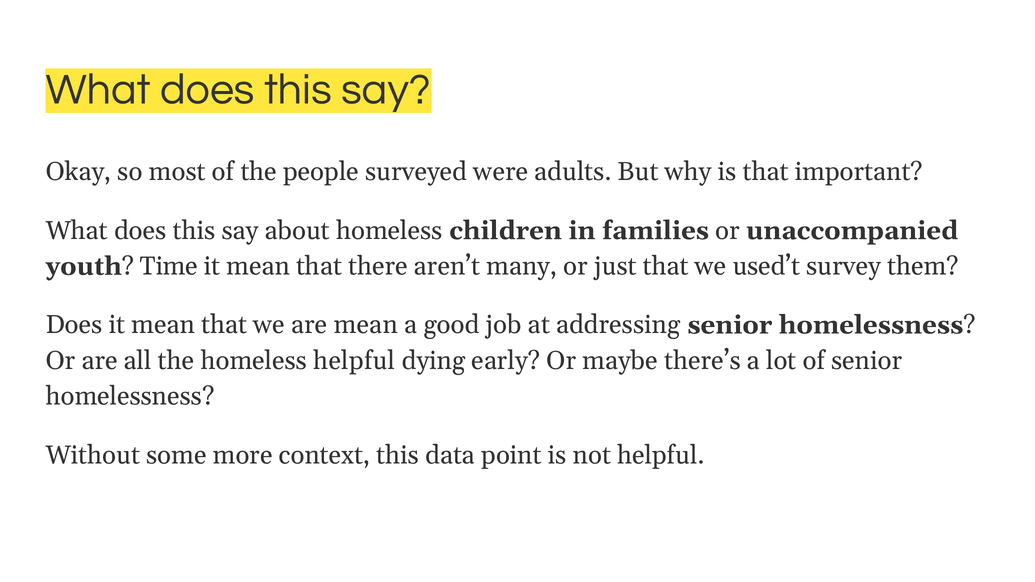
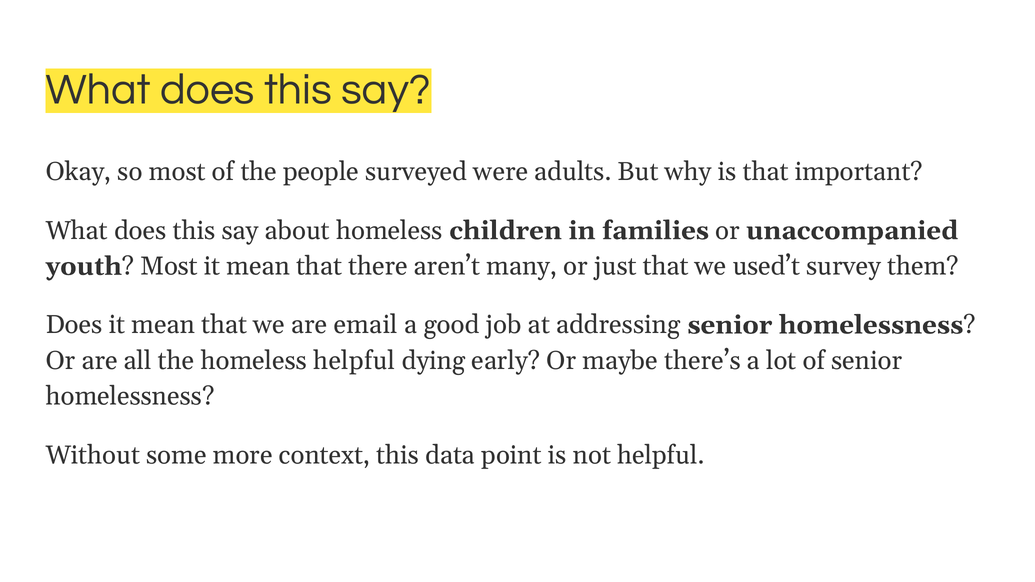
youth Time: Time -> Most (169, 266)
are mean: mean -> email (366, 325)
